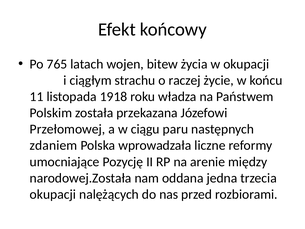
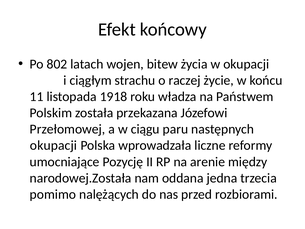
765: 765 -> 802 (57, 64)
zdaniem: zdaniem -> okupacji (54, 145)
okupacji: okupacji -> pomimo (53, 194)
